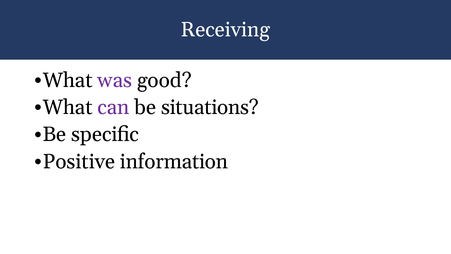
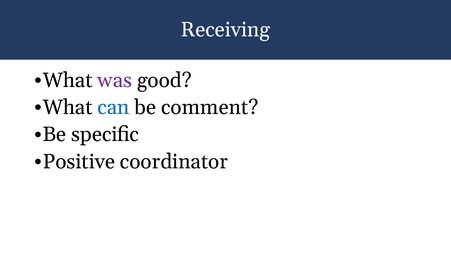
can colour: purple -> blue (113, 107)
situations: situations -> comment (210, 107)
information: information -> coordinator (174, 161)
